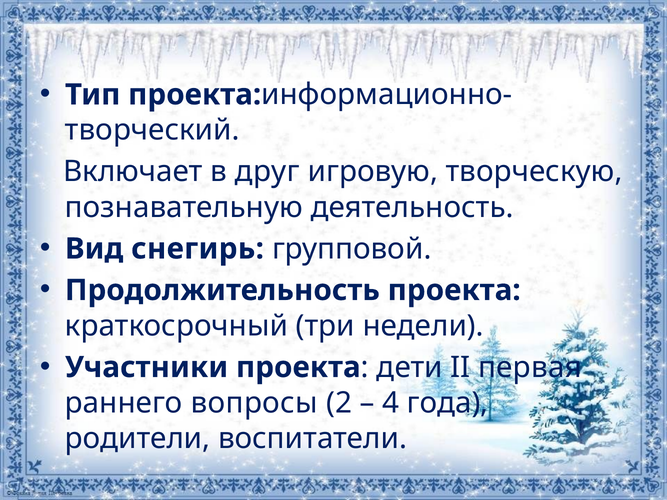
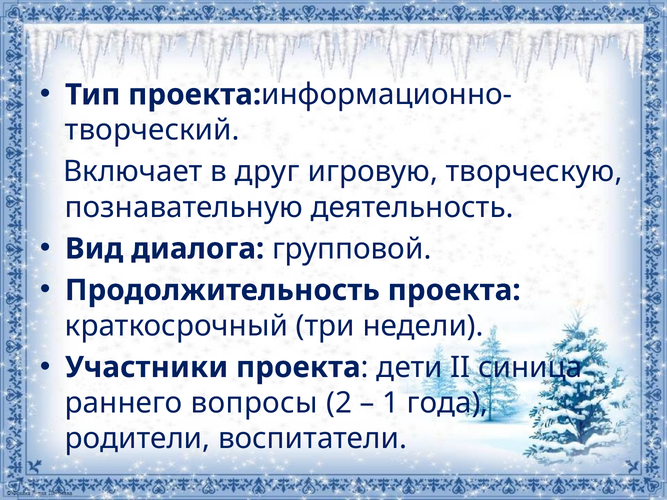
снегирь: снегирь -> диалога (198, 249)
первая: первая -> синица (530, 367)
4: 4 -> 1 (391, 403)
